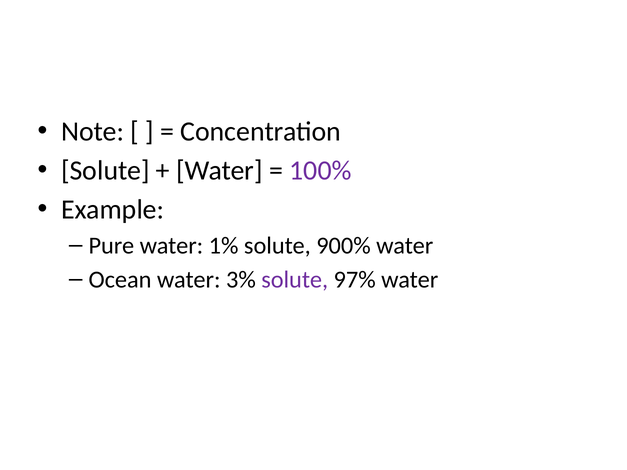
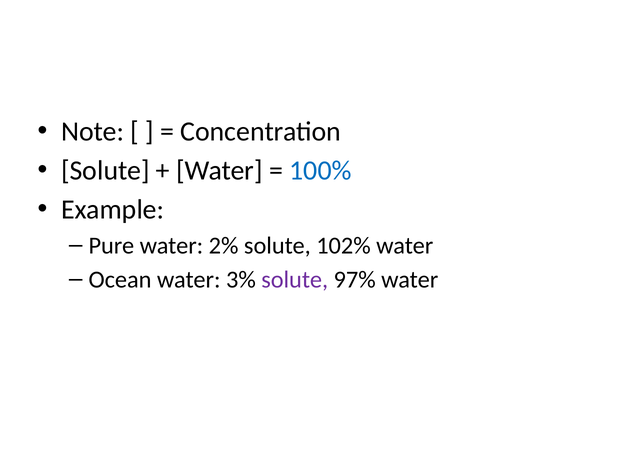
100% colour: purple -> blue (320, 171)
1%: 1% -> 2% (224, 246)
900%: 900% -> 102% (343, 246)
